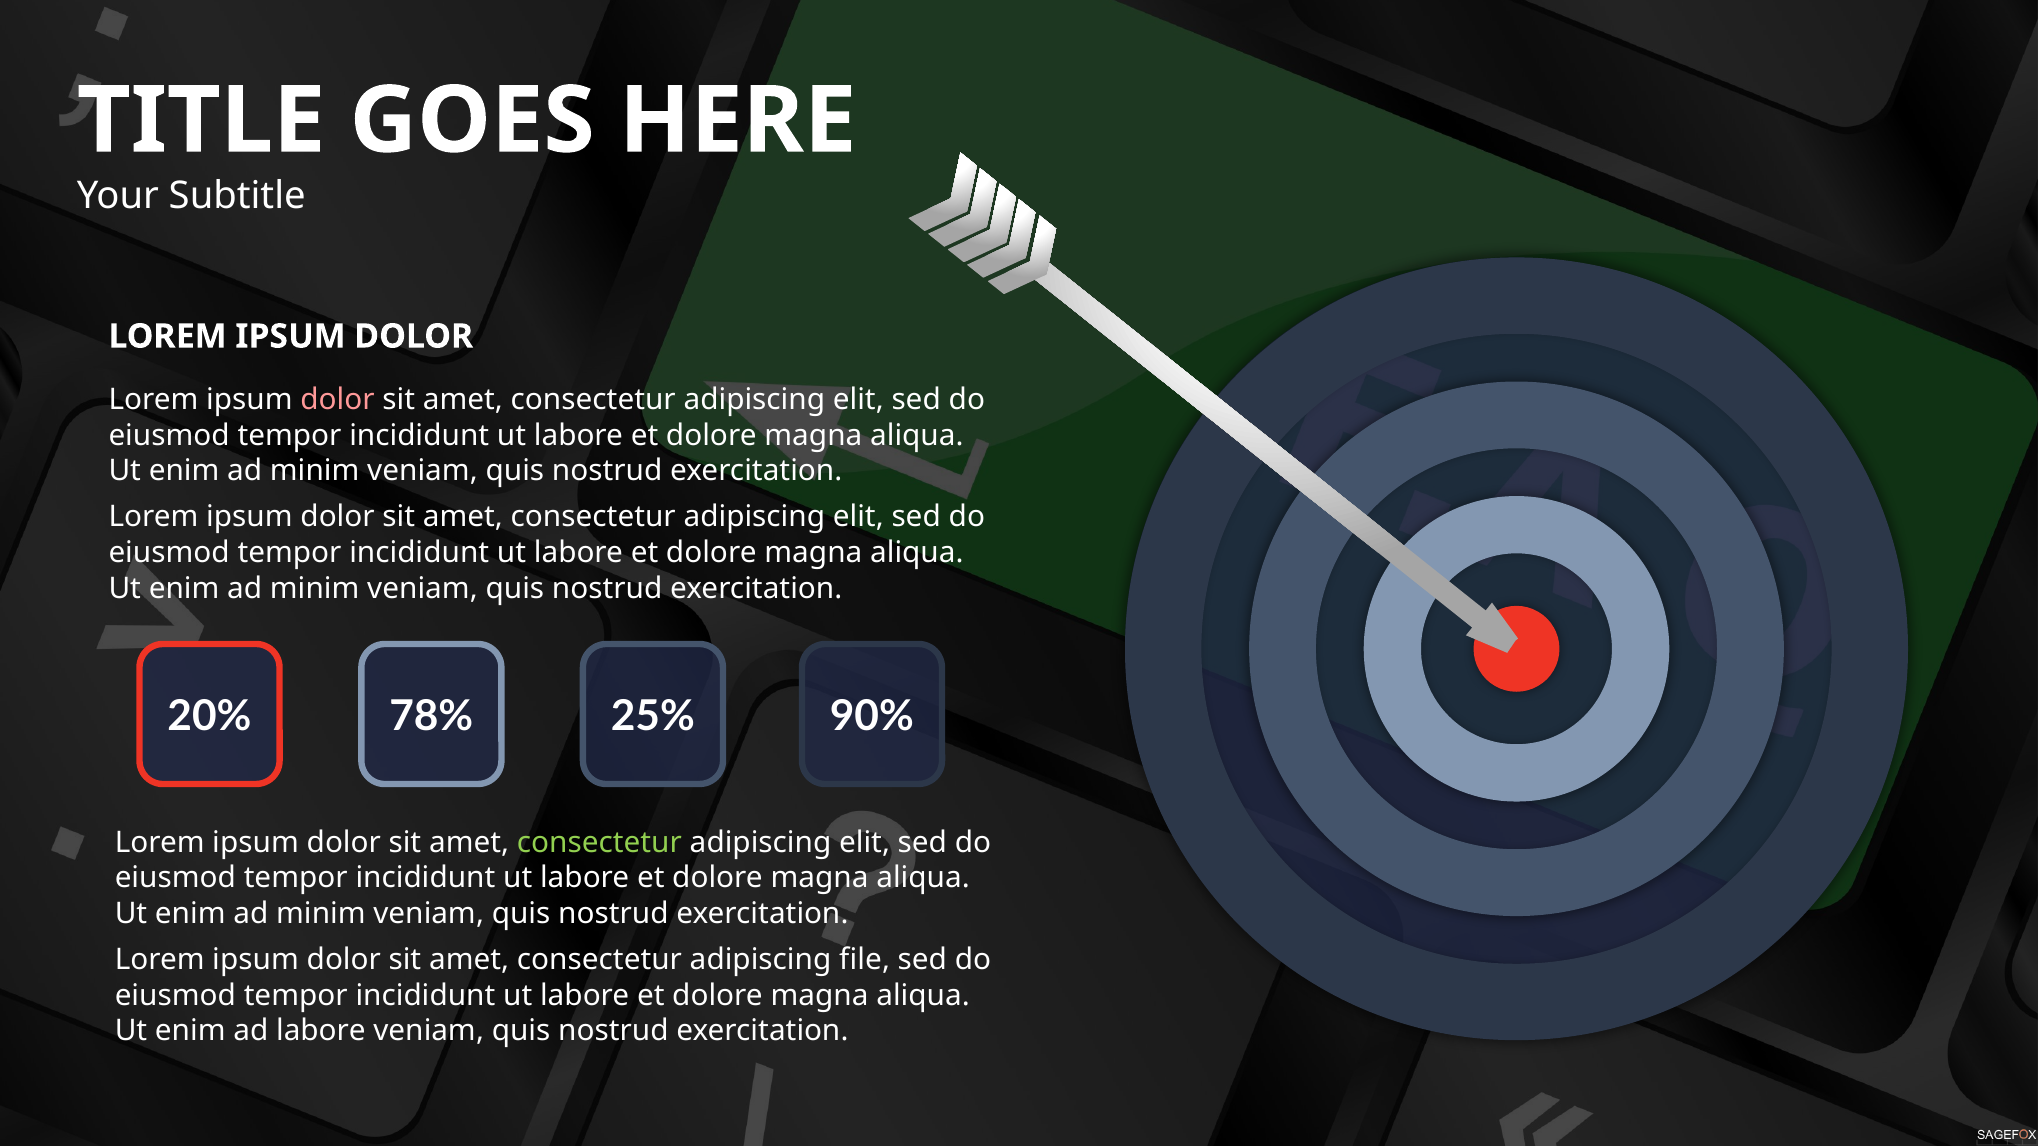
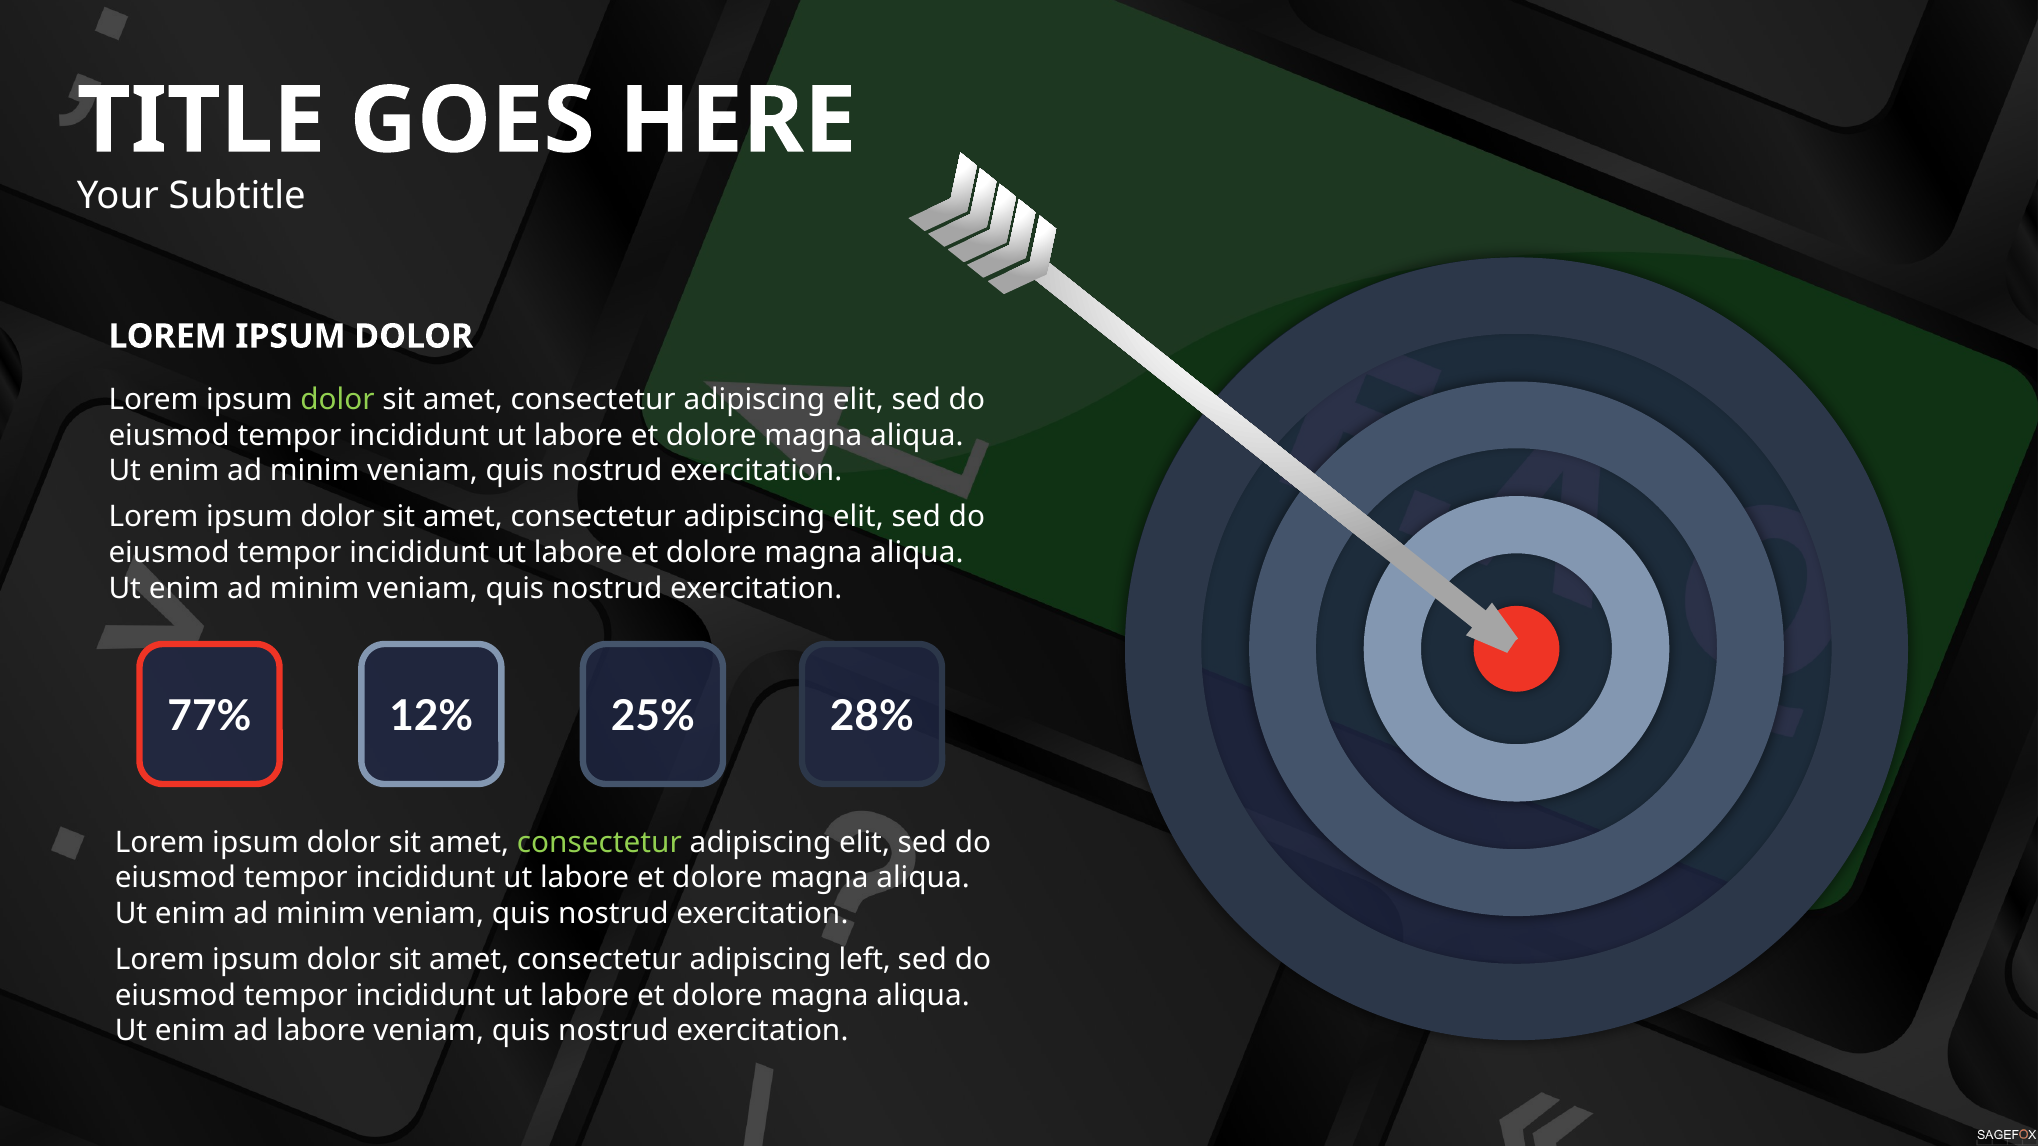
dolor colour: pink -> light green (338, 400)
20%: 20% -> 77% (209, 717)
78%: 78% -> 12% (431, 717)
90%: 90% -> 28% (872, 717)
file: file -> left (865, 960)
